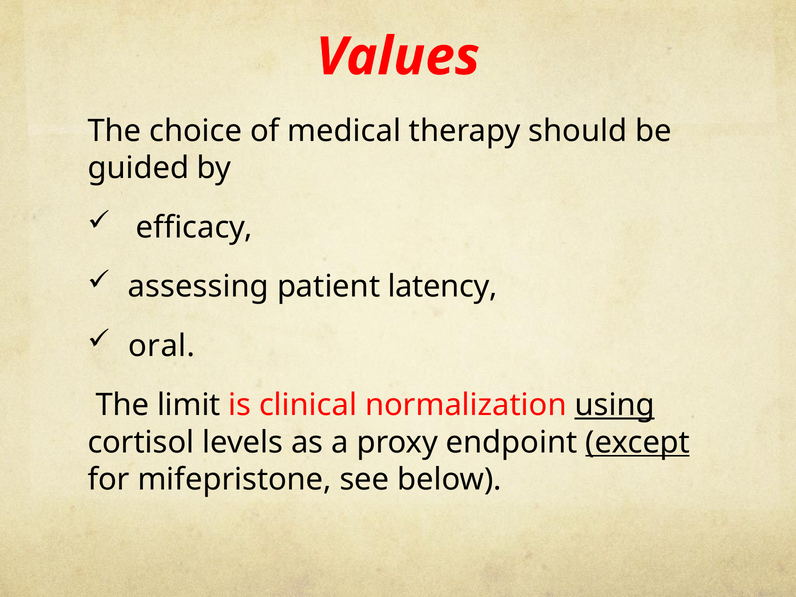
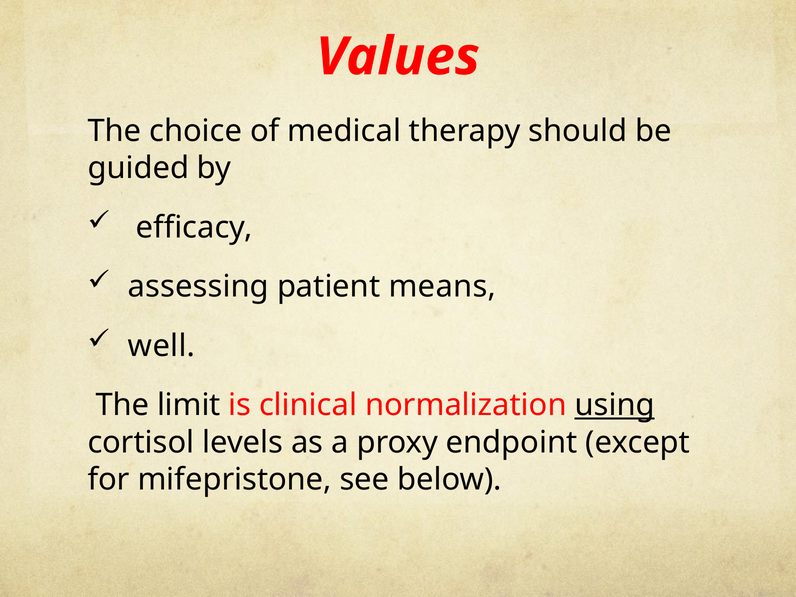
latency: latency -> means (442, 287)
oral: oral -> well (162, 346)
except underline: present -> none (638, 442)
